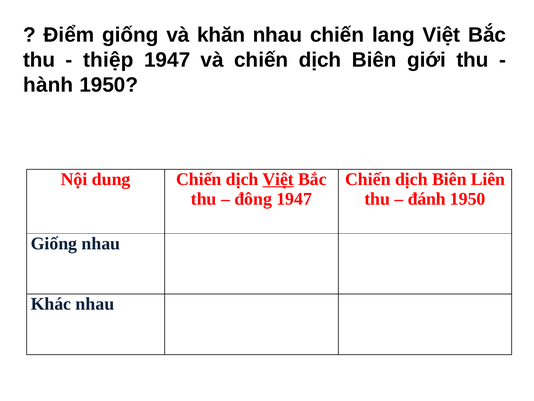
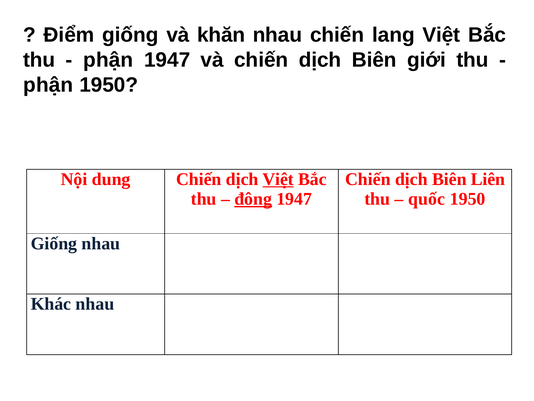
thiệp: thiệp -> phận (108, 60)
hành: hành -> phận (48, 85)
đông underline: none -> present (253, 199)
đánh: đánh -> quốc (427, 199)
